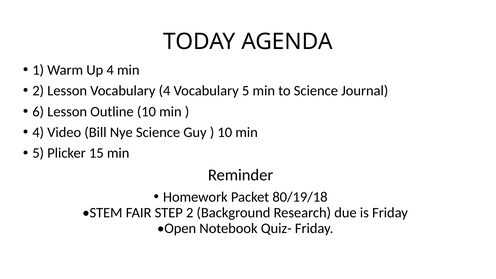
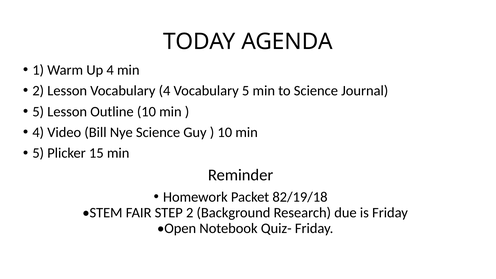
6: 6 -> 5 (38, 112)
80/19/18: 80/19/18 -> 82/19/18 (300, 197)
